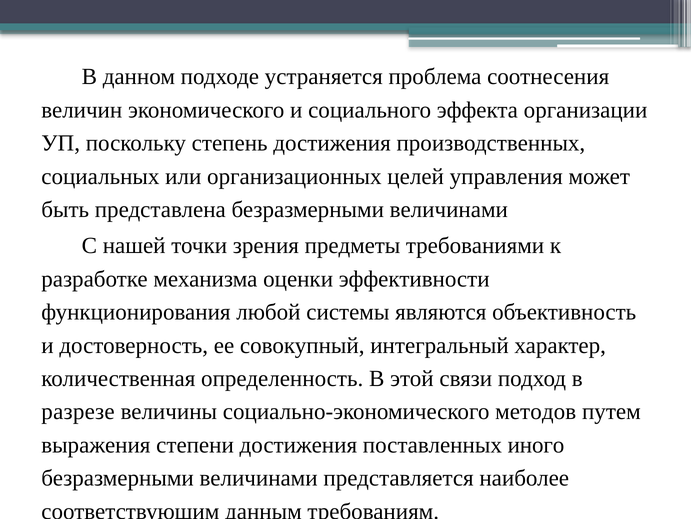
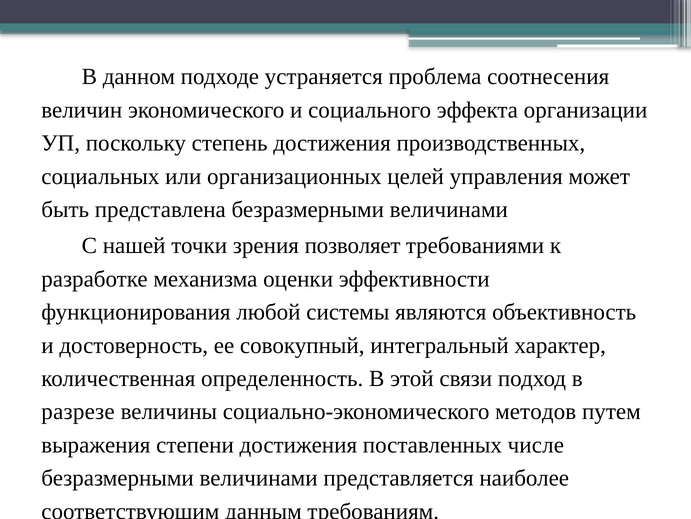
предметы: предметы -> позволяет (353, 245)
иного: иного -> числе (536, 444)
